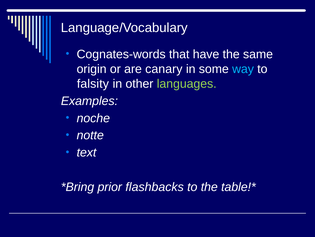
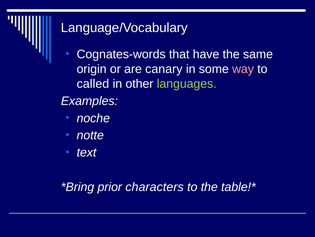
way colour: light blue -> pink (243, 69)
falsity: falsity -> called (93, 83)
flashbacks: flashbacks -> characters (155, 186)
